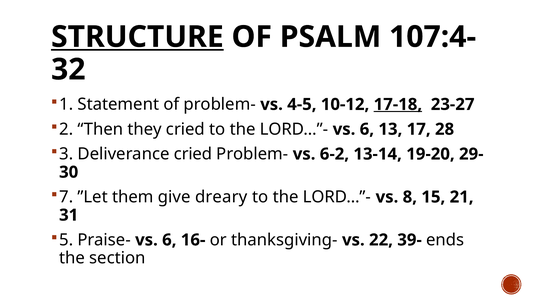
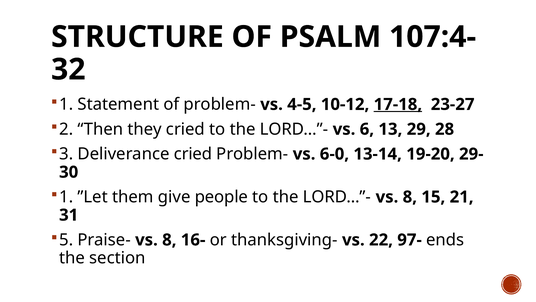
STRUCTURE underline: present -> none (137, 37)
17: 17 -> 29 (419, 129)
6-2: 6-2 -> 6-0 (334, 154)
7: 7 -> 1 (66, 197)
dreary: dreary -> people (221, 197)
Praise- vs 6: 6 -> 8 (169, 240)
39-: 39- -> 97- (410, 240)
